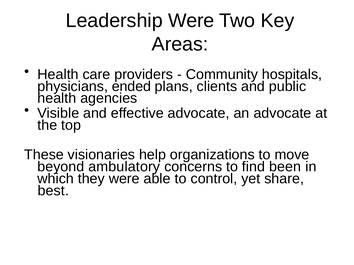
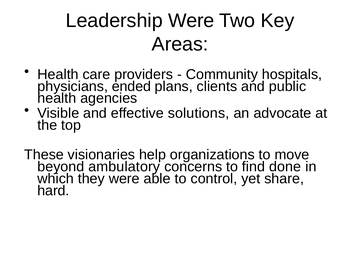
effective advocate: advocate -> solutions (199, 113)
been: been -> done (285, 167)
best: best -> hard (53, 191)
